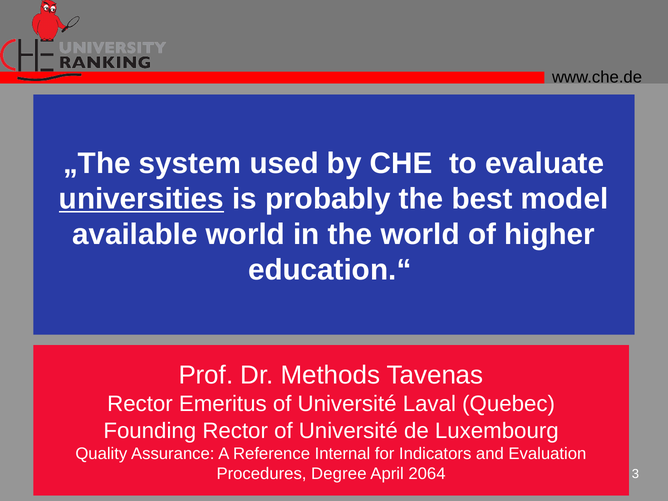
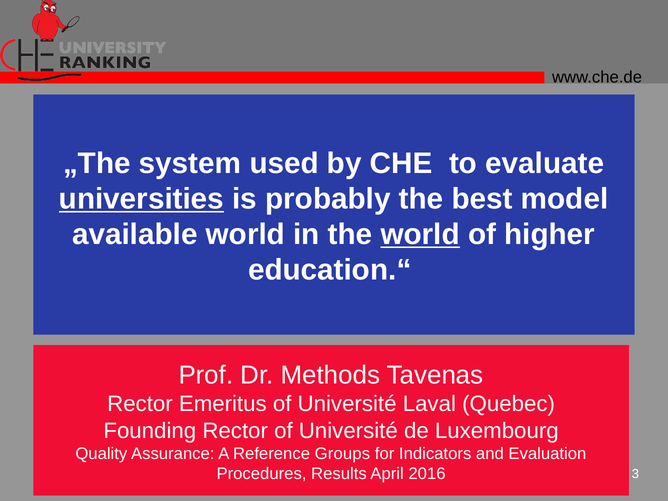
world underline: none -> present (420, 235)
Internal: Internal -> Groups (342, 454)
Degree: Degree -> Results (339, 474)
2064: 2064 -> 2016 (427, 474)
